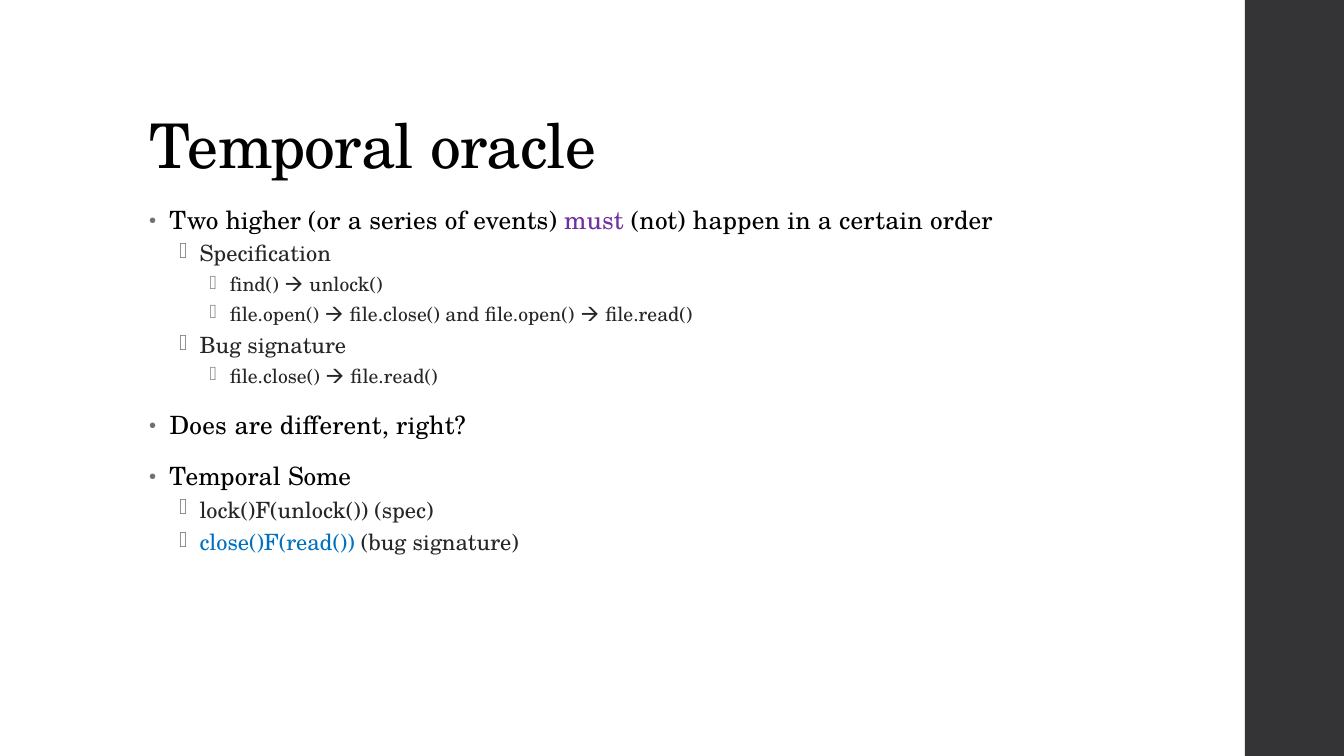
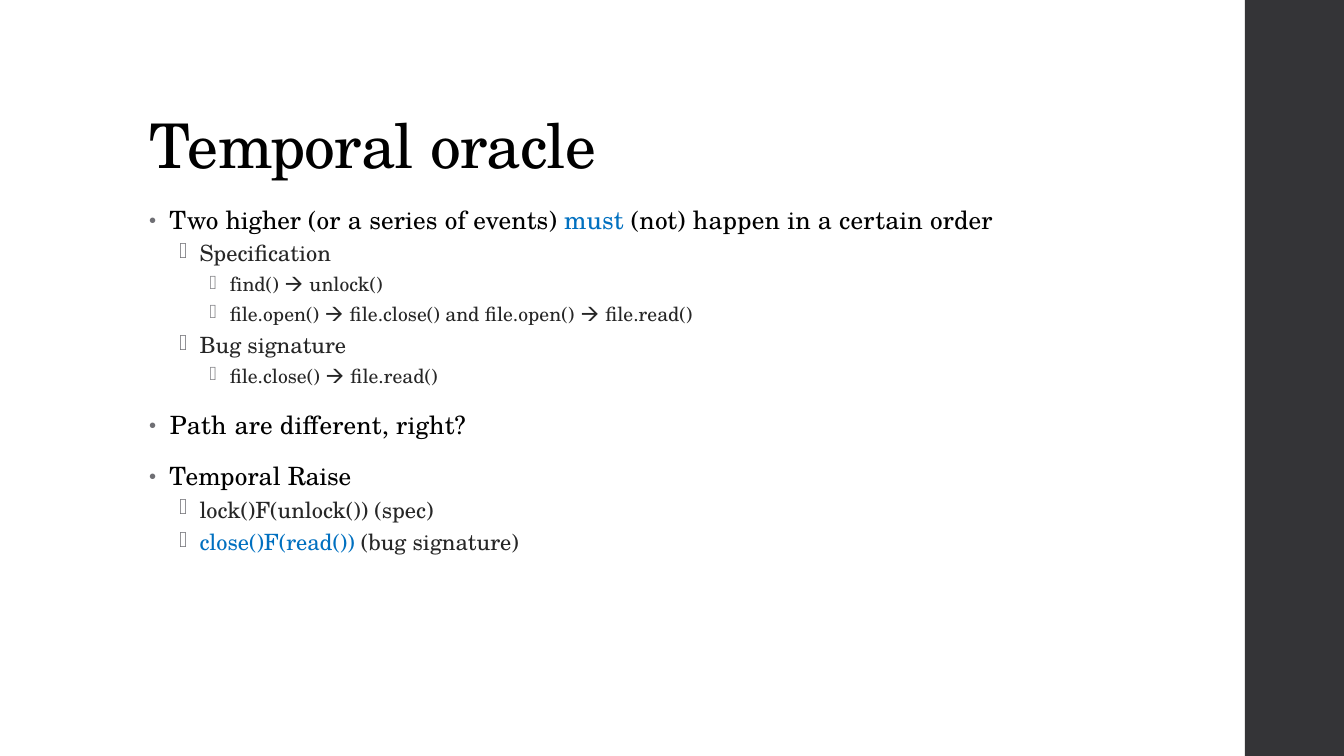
must colour: purple -> blue (594, 221)
Does: Does -> Path (198, 426)
Some: Some -> Raise (319, 478)
